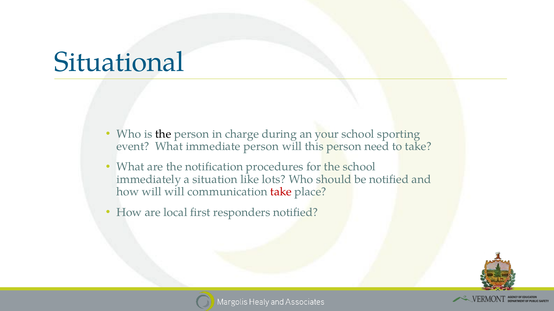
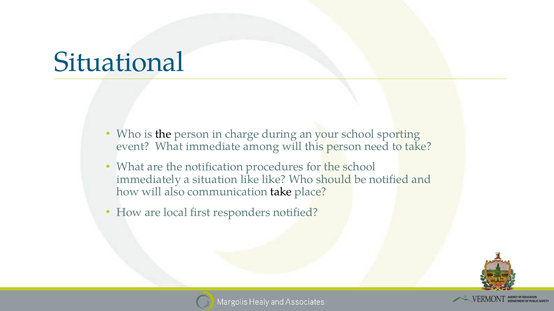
immediate person: person -> among (261, 147)
like lots: lots -> like (274, 180)
will will: will -> also (175, 192)
take colour: red -> black (281, 192)
